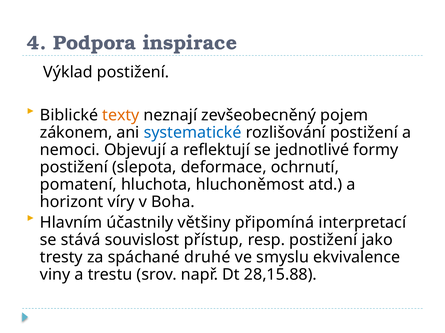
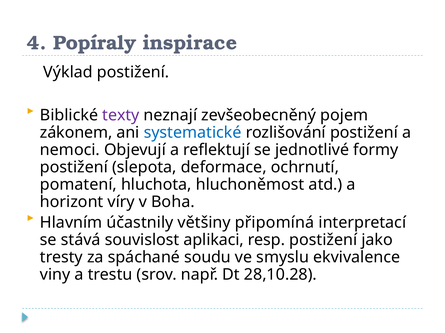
Podpora: Podpora -> Popíraly (95, 43)
texty colour: orange -> purple (121, 116)
přístup: přístup -> aplikaci (214, 240)
druhé: druhé -> soudu (208, 258)
28,15.88: 28,15.88 -> 28,10.28 (280, 275)
